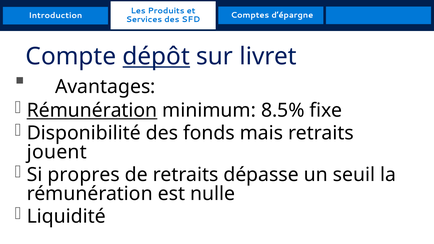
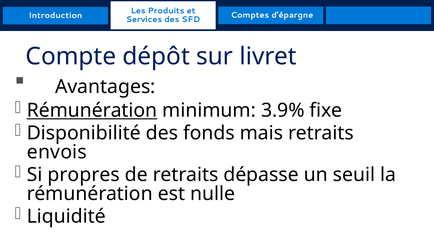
dépôt underline: present -> none (156, 57)
8.5%: 8.5% -> 3.9% (283, 111)
jouent: jouent -> envois (57, 152)
